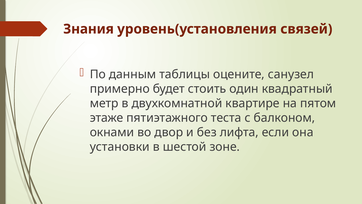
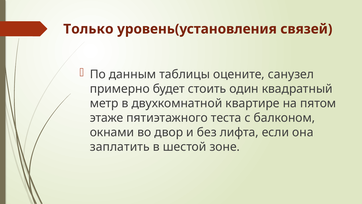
Знания: Знания -> Только (88, 29)
установки: установки -> заплатить (120, 147)
